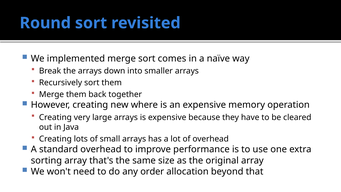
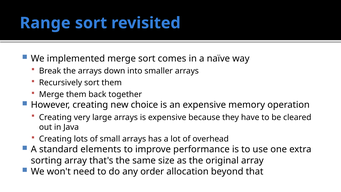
Round: Round -> Range (45, 23)
where: where -> choice (144, 105)
standard overhead: overhead -> elements (101, 149)
